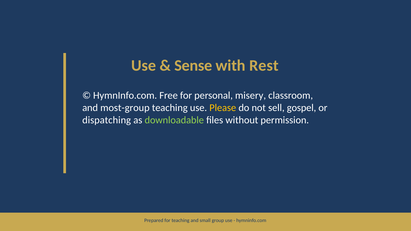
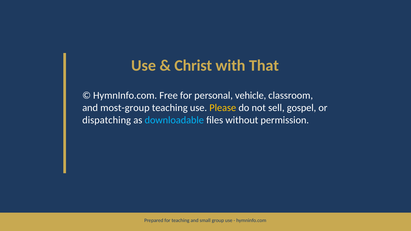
Sense: Sense -> Christ (193, 66)
Rest: Rest -> That (264, 66)
misery: misery -> vehicle (251, 95)
downloadable colour: light green -> light blue (174, 120)
